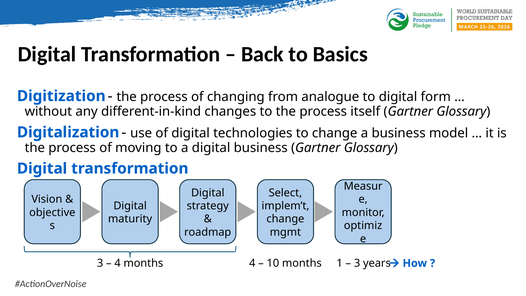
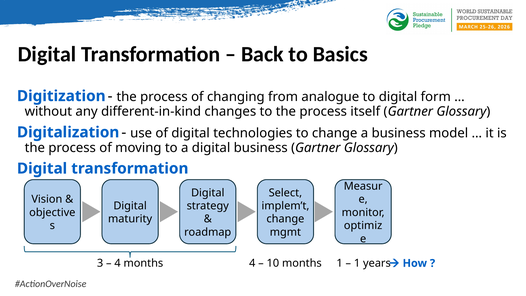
3: 3 -> 1 (357, 263)
